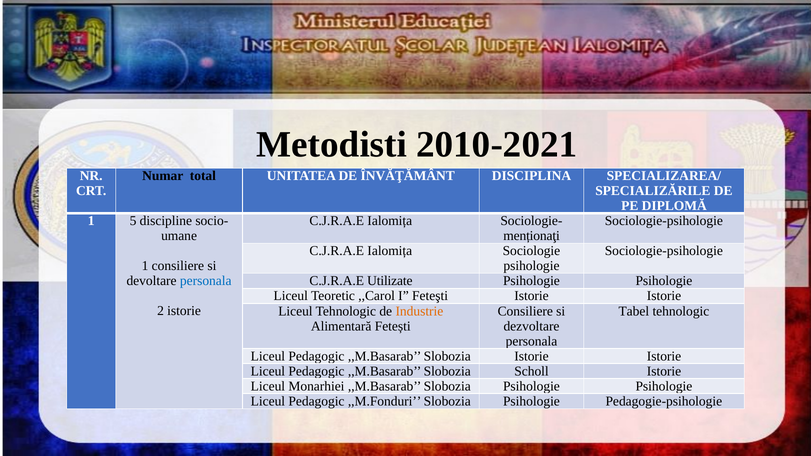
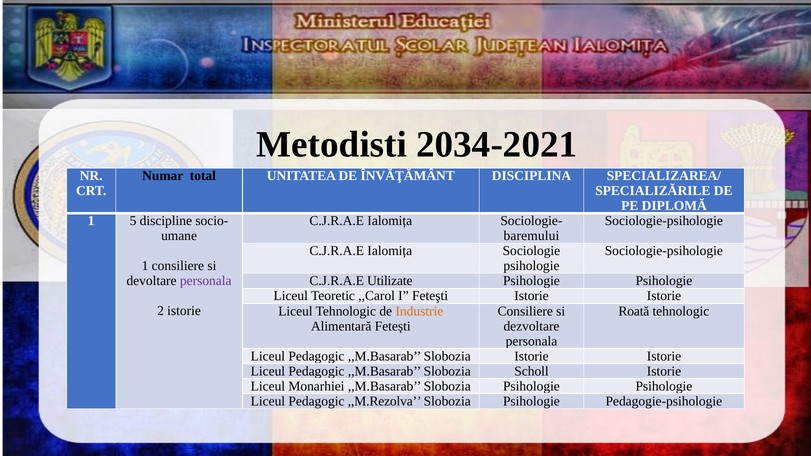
2010-2021: 2010-2021 -> 2034-2021 (497, 144)
menționaţi: menționaţi -> baremului (531, 236)
personala colour: blue -> purple (206, 281)
Tabel: Tabel -> Roată (634, 311)
,,M.Fonduri: ,,M.Fonduri -> ,,M.Rezolva (385, 401)
